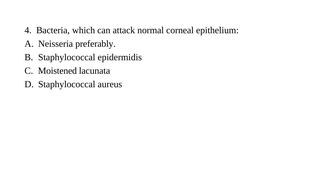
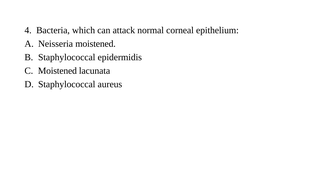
Neisseria preferably: preferably -> moistened (95, 44)
